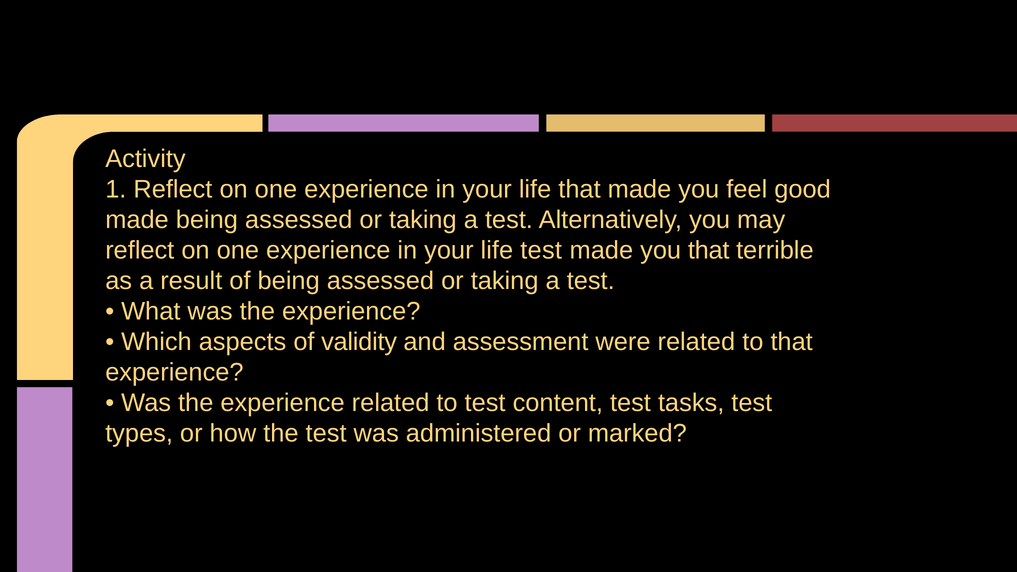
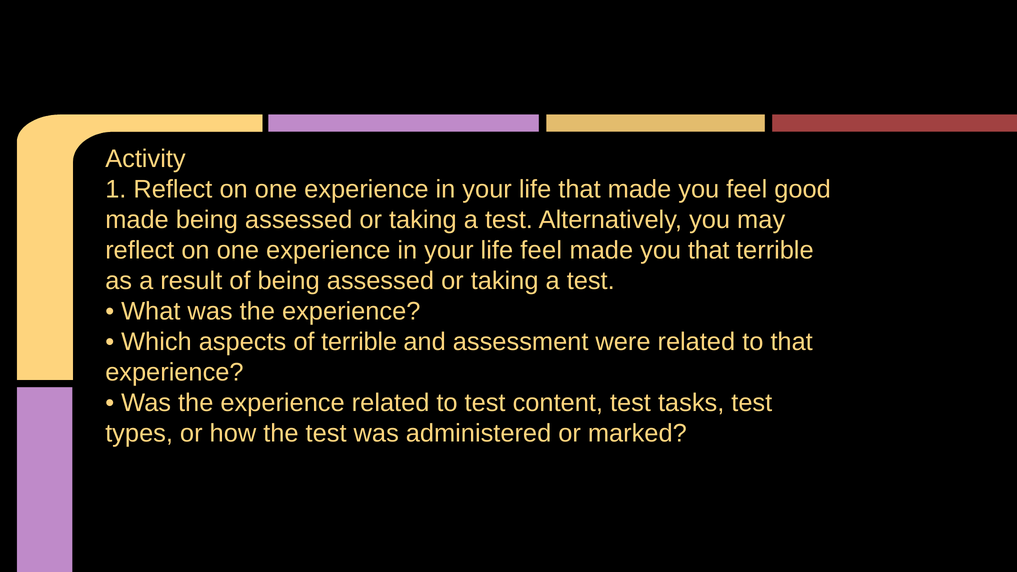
life test: test -> feel (541, 251)
of validity: validity -> terrible (359, 342)
